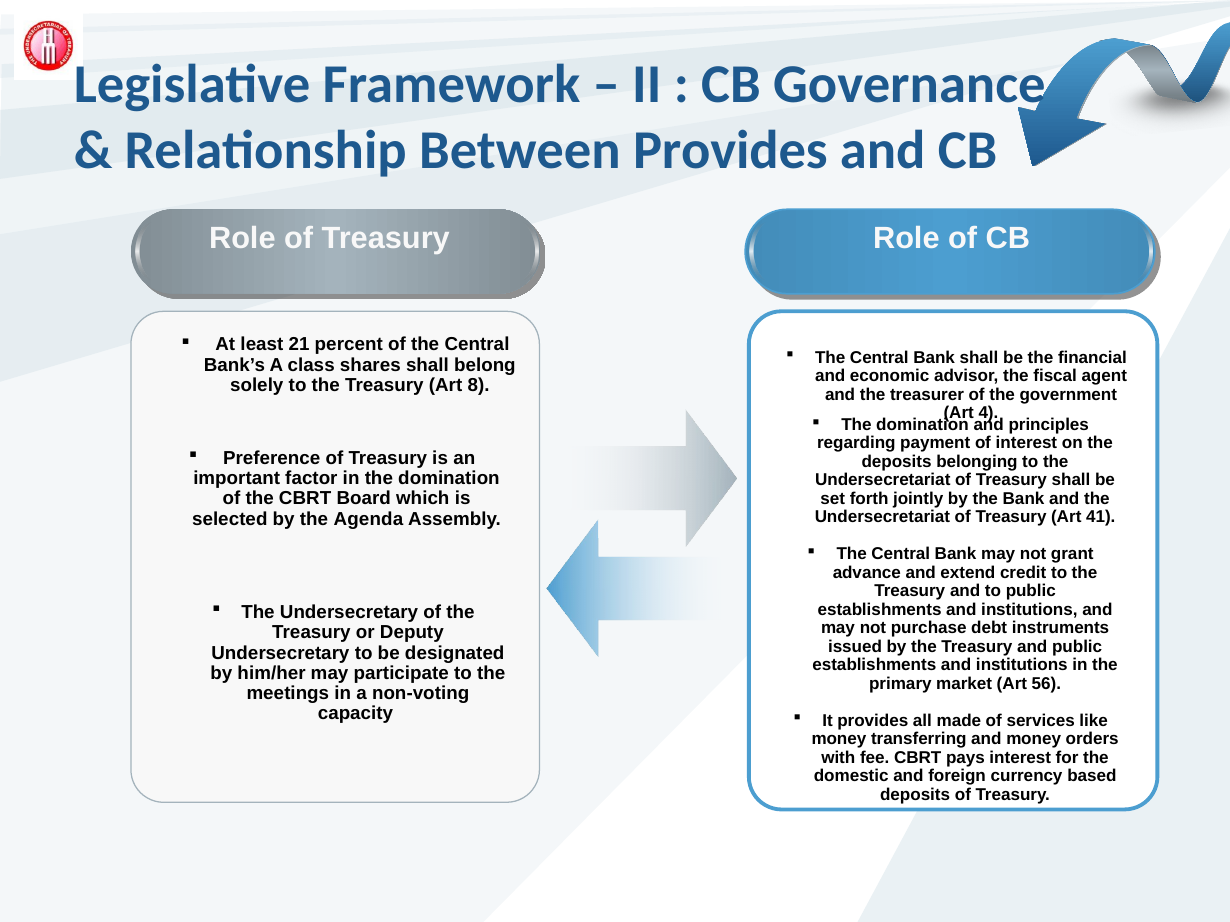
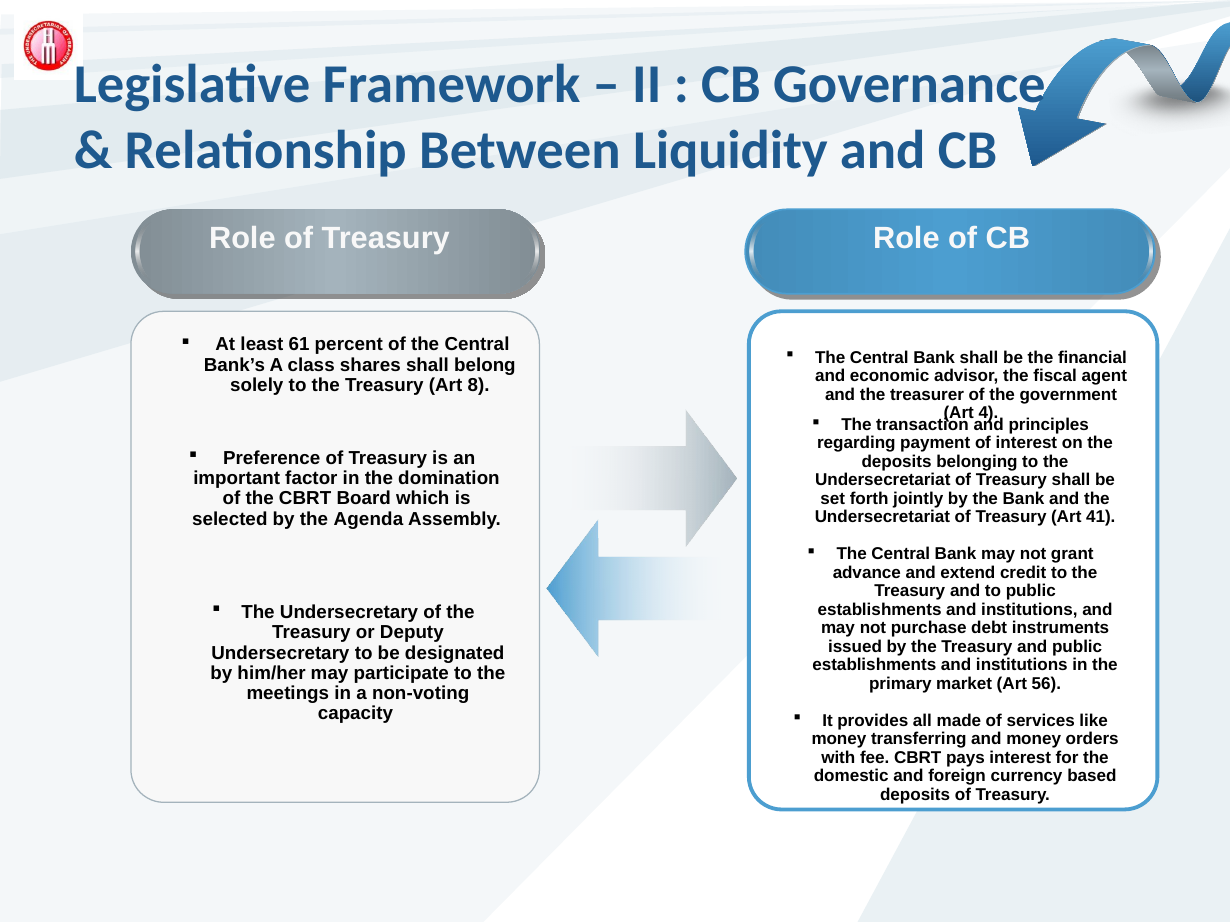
Between Provides: Provides -> Liquidity (730, 150)
21: 21 -> 61 (299, 345)
domination: domination -> transaction (922, 425)
